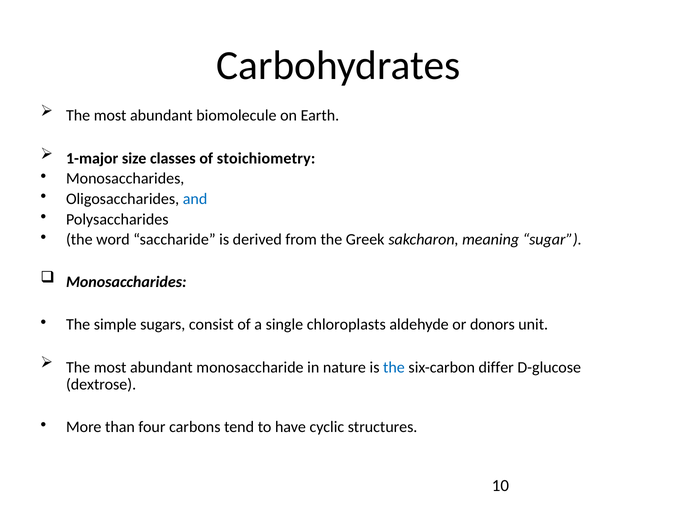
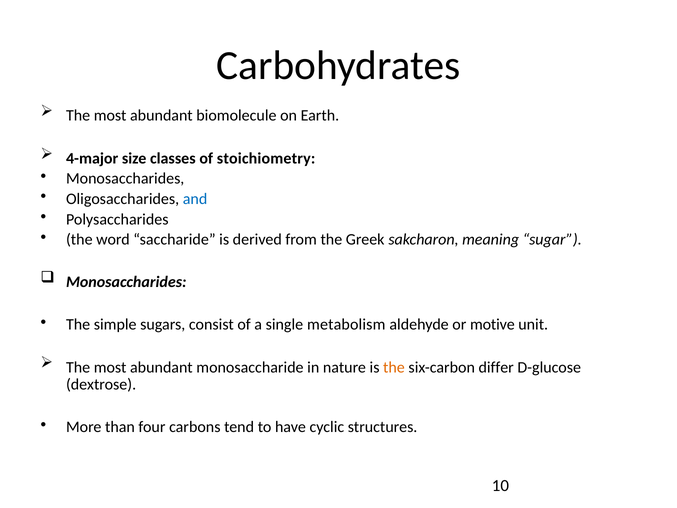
1-major: 1-major -> 4-major (92, 158)
chloroplasts: chloroplasts -> metabolism (346, 325)
donors: donors -> motive (492, 325)
the colour: blue -> orange (394, 367)
